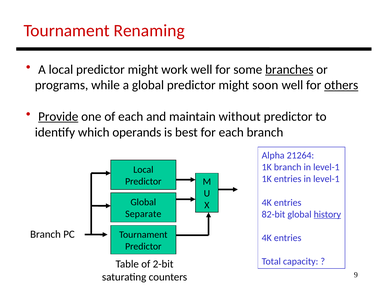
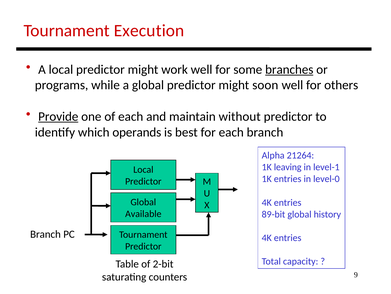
Renaming: Renaming -> Execution (149, 31)
others underline: present -> none (341, 85)
1K branch: branch -> leaving (288, 167)
entries in level-1: level-1 -> level-0 (326, 179)
Separate: Separate -> Available (143, 213)
82-bit: 82-bit -> 89-bit (273, 214)
history underline: present -> none (327, 214)
